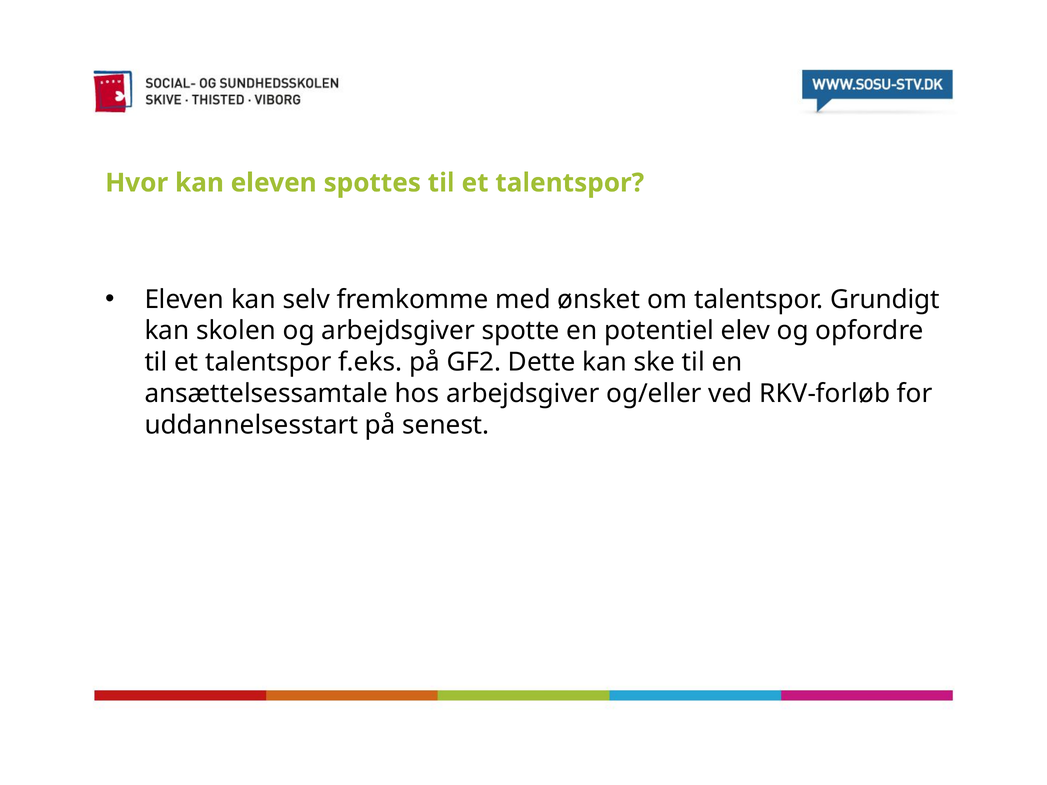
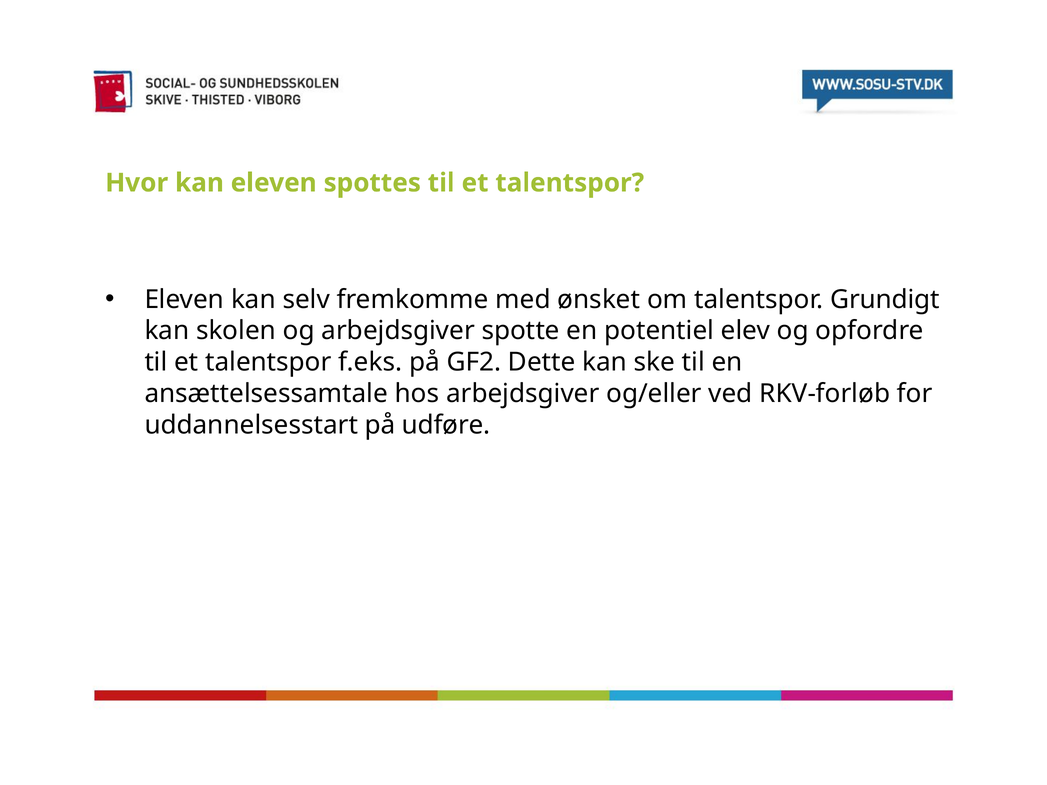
senest: senest -> udføre (446, 425)
